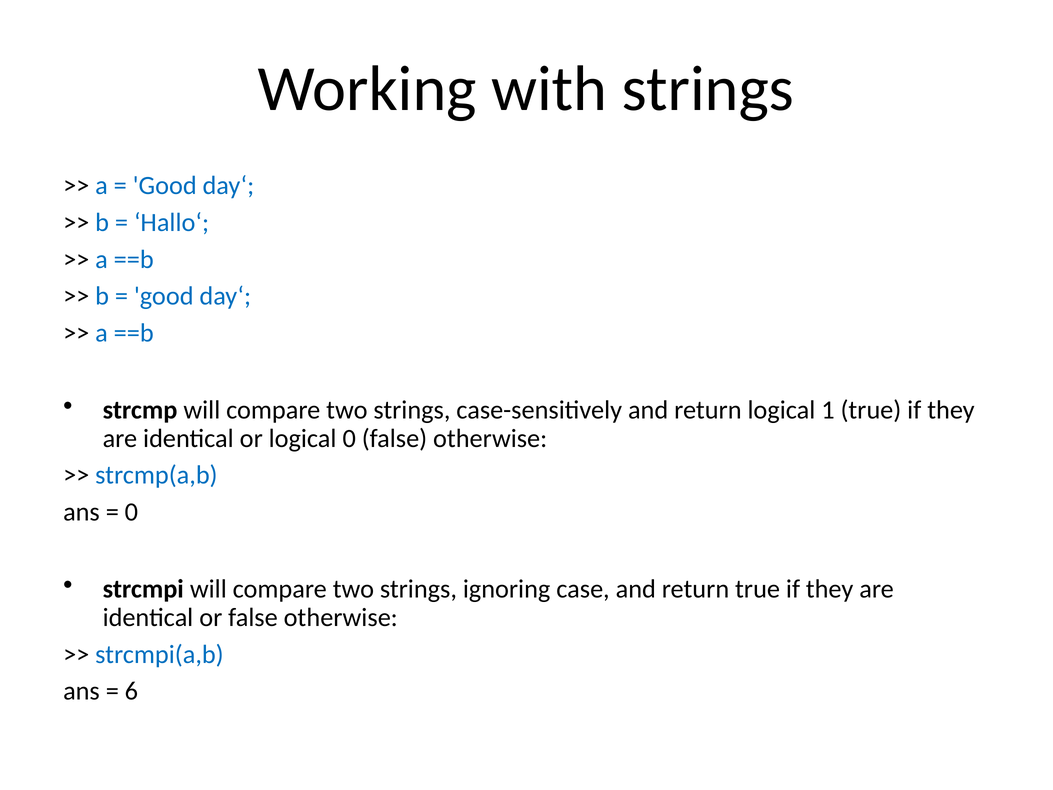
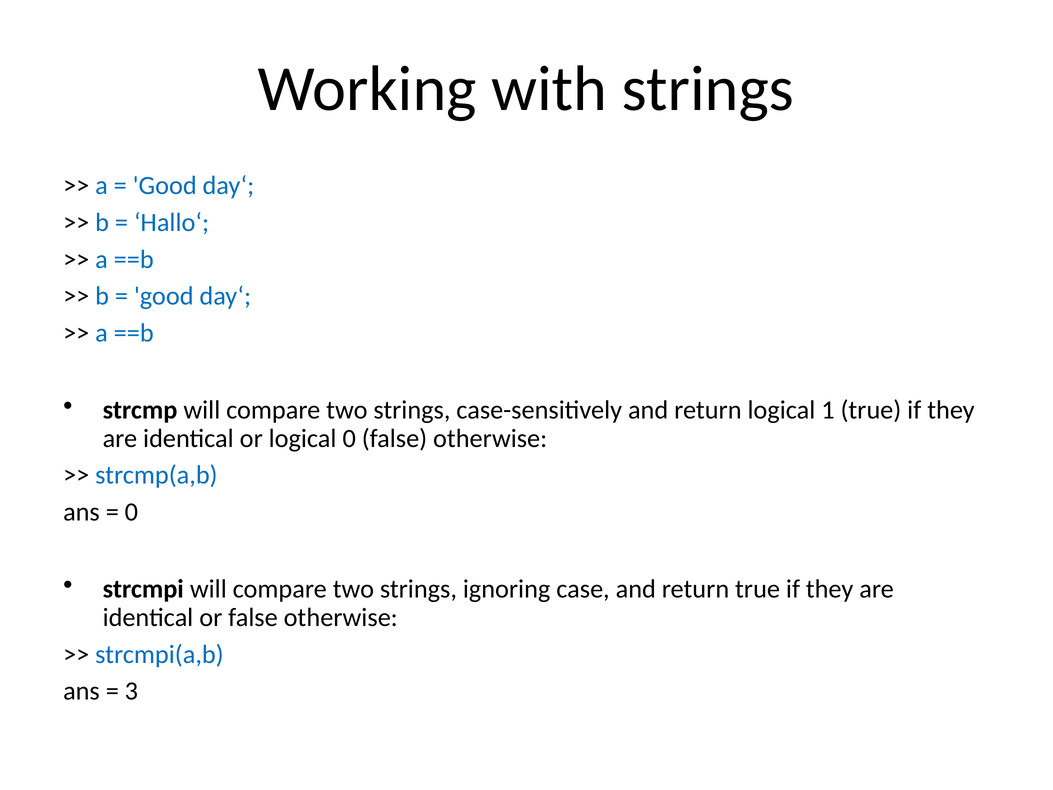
6: 6 -> 3 (131, 691)
